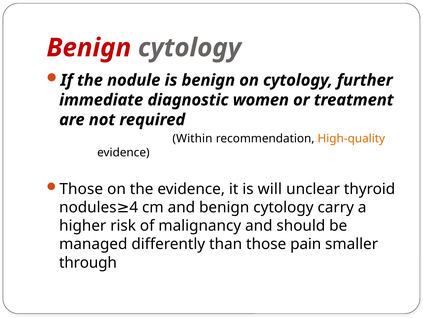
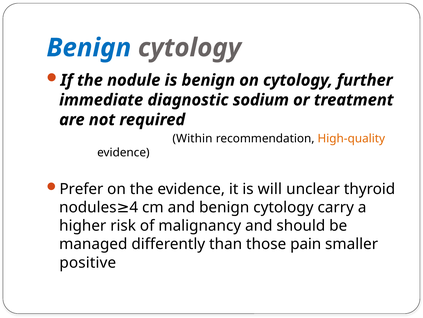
Benign colour: red -> blue (89, 48)
women: women -> sodium (261, 100)
Those: Those -> Prefer (81, 189)
through: through -> positive (88, 262)
